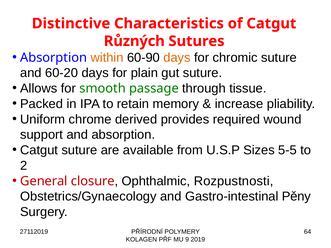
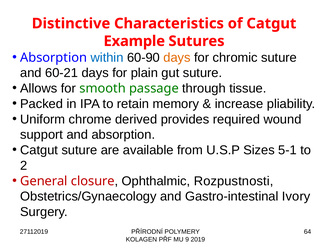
Různých: Různých -> Example (134, 41)
within colour: orange -> blue (107, 58)
60-20: 60-20 -> 60-21 (62, 73)
5-5: 5-5 -> 5-1 (288, 150)
Pěny: Pěny -> Ivory (296, 197)
